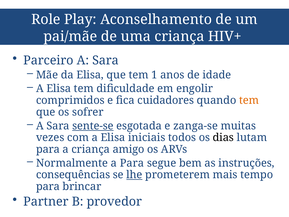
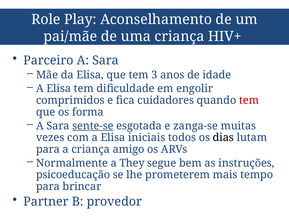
1: 1 -> 3 (154, 75)
tem colour: orange -> red (249, 100)
sofrer: sofrer -> forma (88, 112)
a Para: Para -> They (132, 163)
consequências: consequências -> psicoeducação (73, 175)
lhe underline: present -> none (134, 175)
